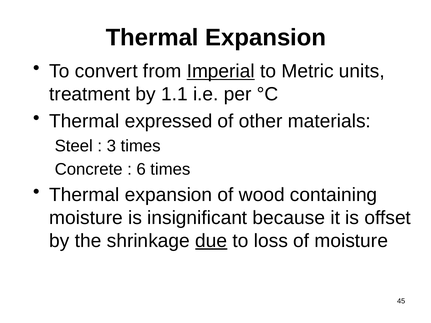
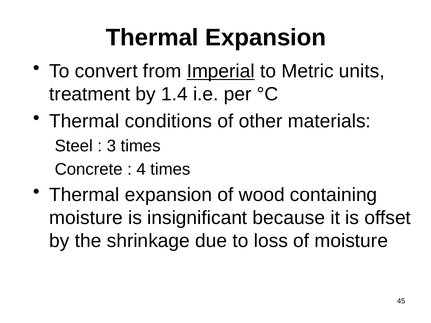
1.1: 1.1 -> 1.4 (174, 94)
expressed: expressed -> conditions (168, 121)
6: 6 -> 4 (141, 169)
due underline: present -> none (211, 241)
